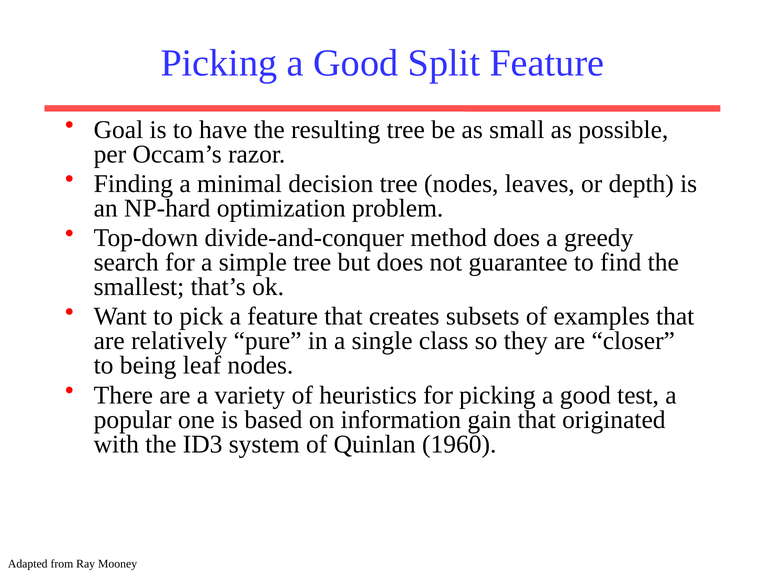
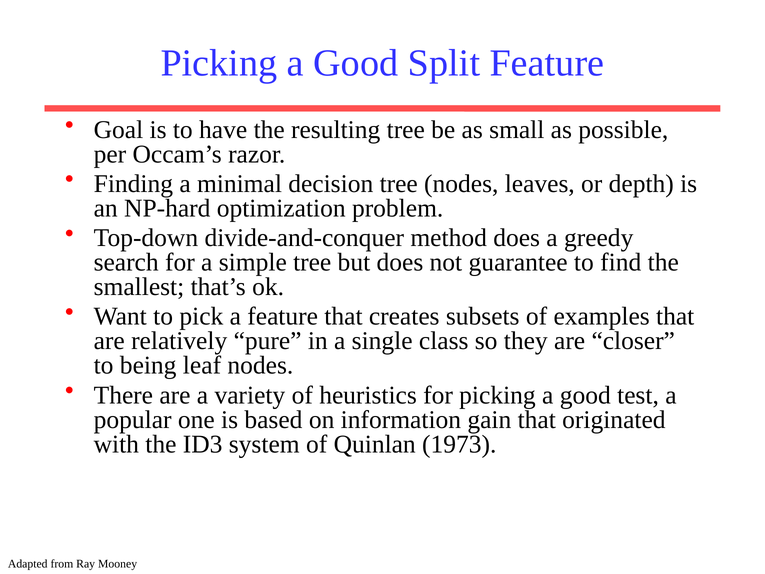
1960: 1960 -> 1973 (459, 444)
